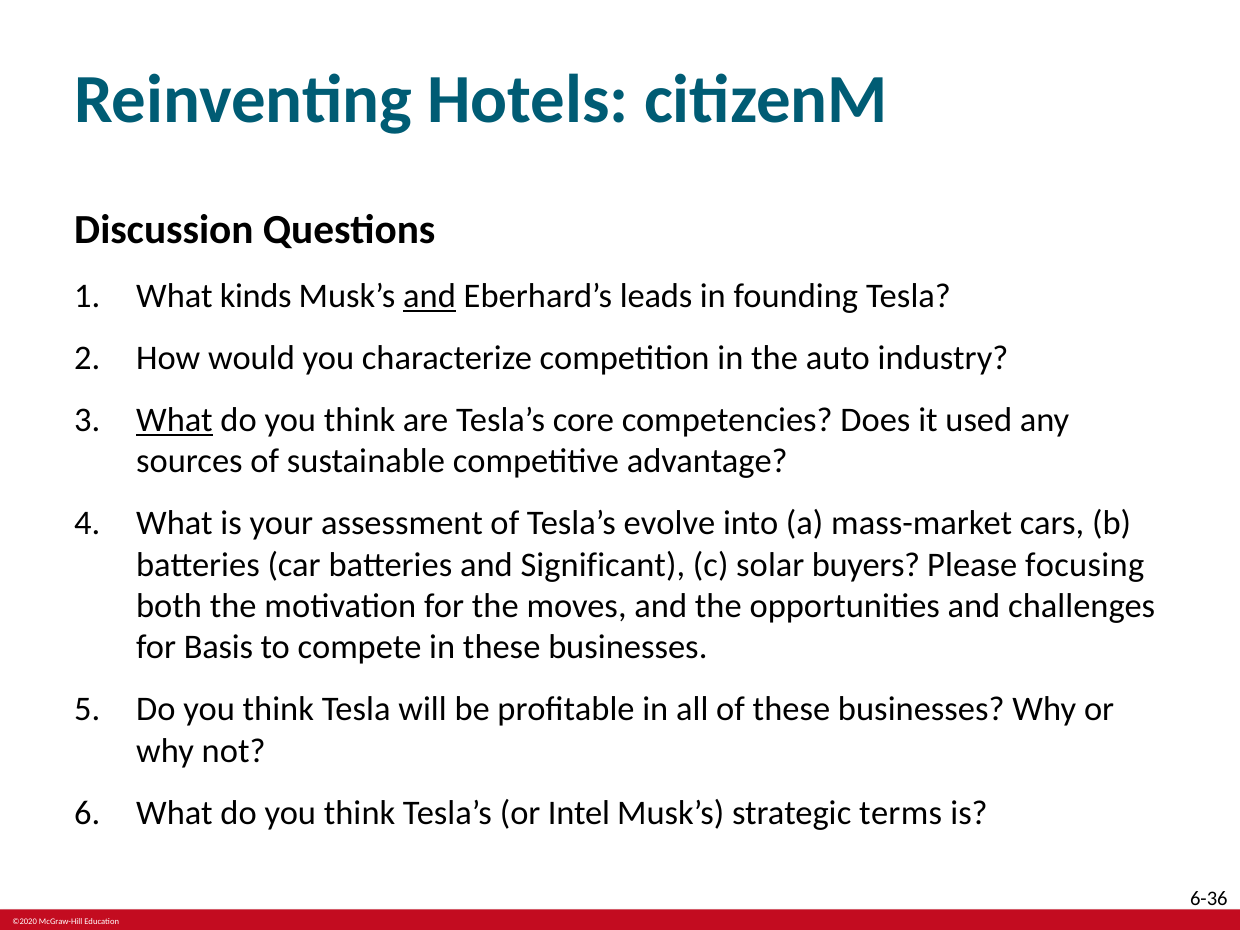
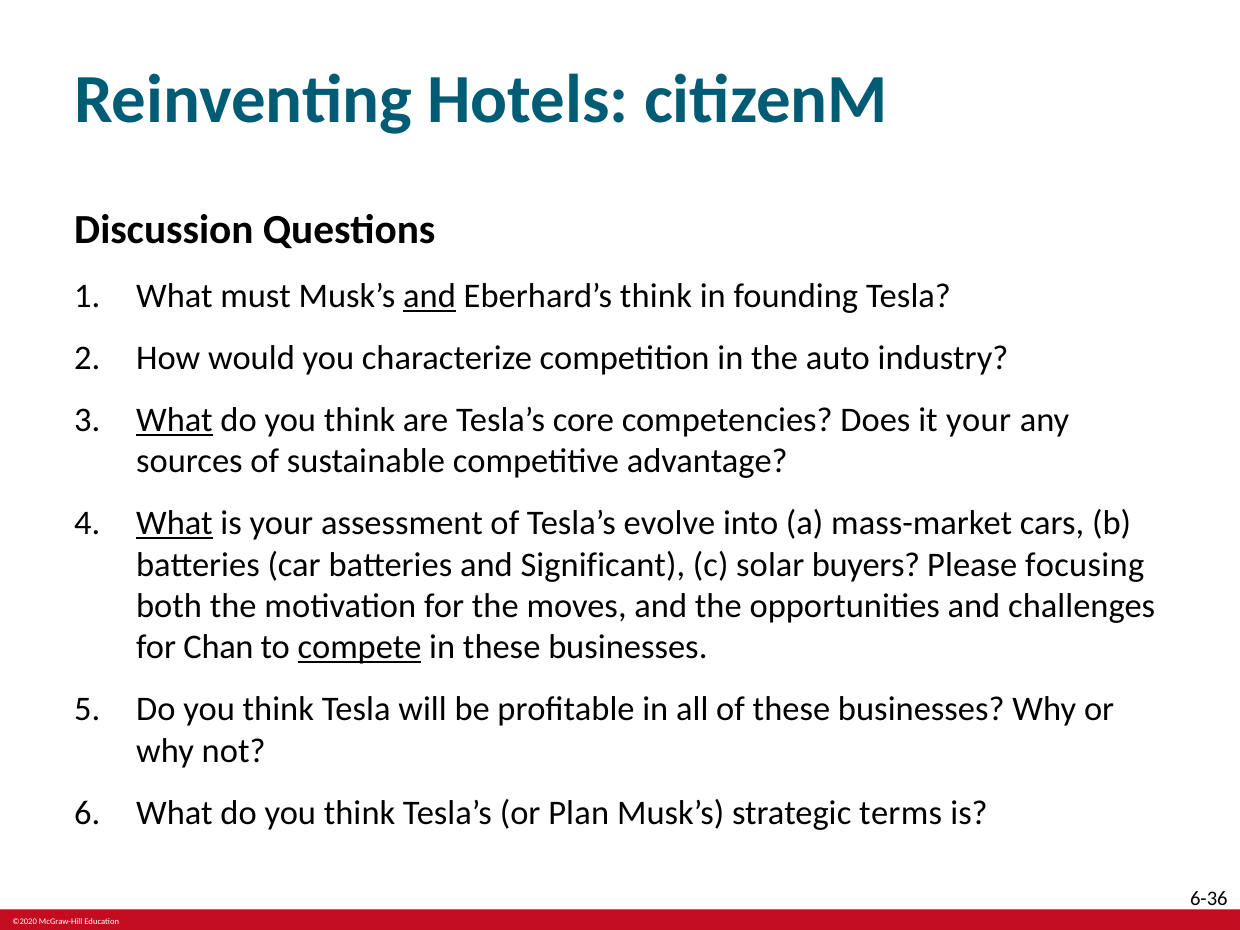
kinds: kinds -> must (256, 296)
Eberhard’s leads: leads -> think (656, 296)
it used: used -> your (979, 420)
What underline: none -> present (174, 523)
Basis: Basis -> Chan (218, 647)
compete underline: none -> present (360, 647)
Intel: Intel -> Plan (579, 813)
